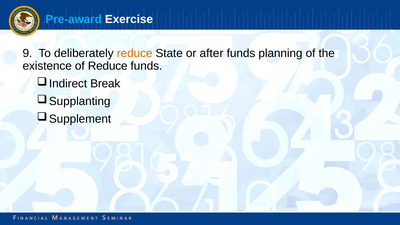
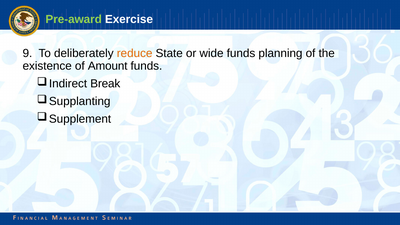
Pre-award colour: light blue -> light green (74, 19)
after: after -> wide (212, 53)
of Reduce: Reduce -> Amount (108, 66)
